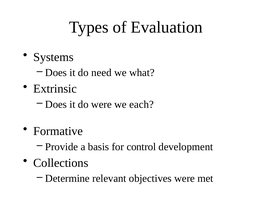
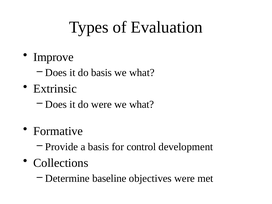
Systems: Systems -> Improve (53, 57)
do need: need -> basis (102, 73)
each: each -> what (142, 104)
relevant: relevant -> baseline (109, 178)
